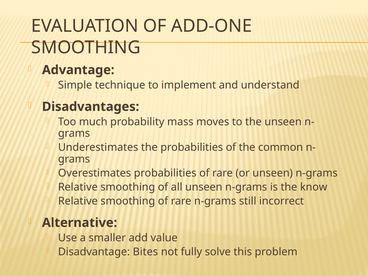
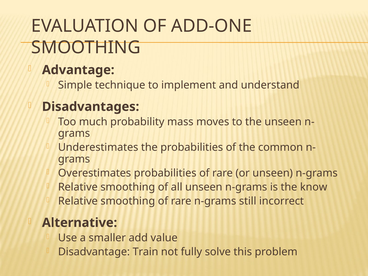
Bites: Bites -> Train (145, 252)
